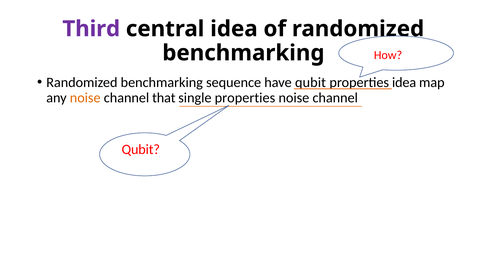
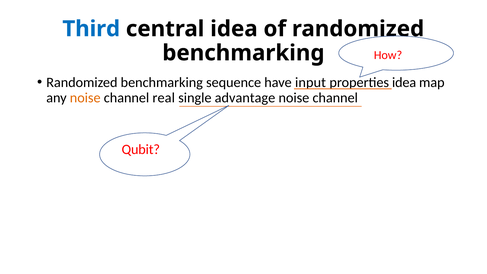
Third colour: purple -> blue (91, 29)
have qubit: qubit -> input (311, 82)
that: that -> real (164, 98)
single properties: properties -> advantage (245, 98)
